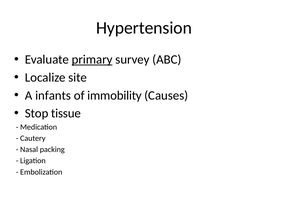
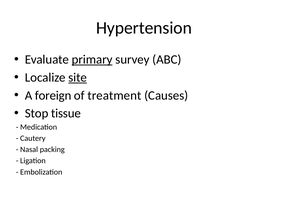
site underline: none -> present (78, 77)
infants: infants -> foreign (53, 95)
immobility: immobility -> treatment (114, 95)
